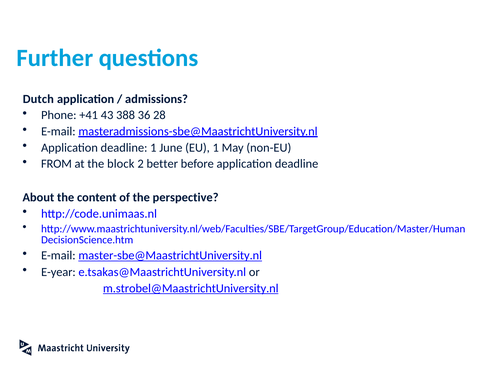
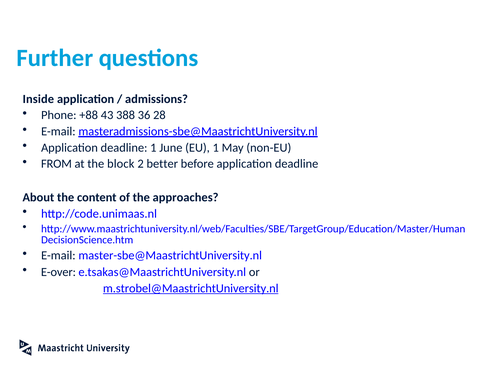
Dutch: Dutch -> Inside (38, 99)
+41: +41 -> +88 (89, 115)
perspective: perspective -> approaches (186, 198)
master-sbe@MaastrichtUniversity.nl underline: present -> none (170, 256)
E-year: E-year -> E-over (58, 272)
